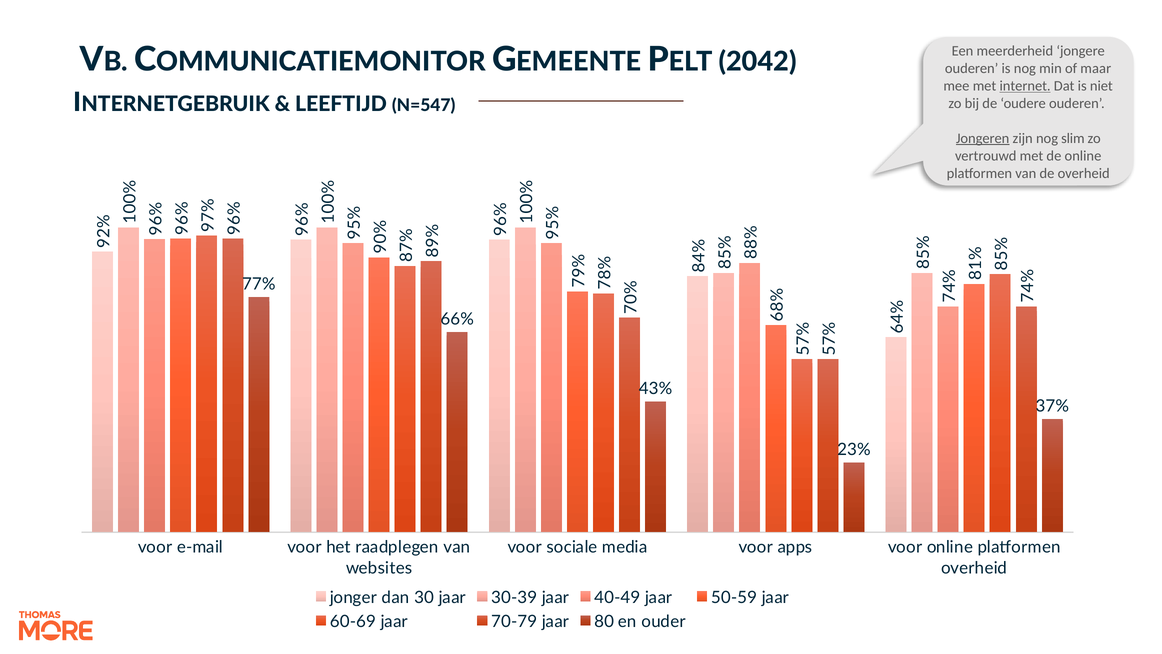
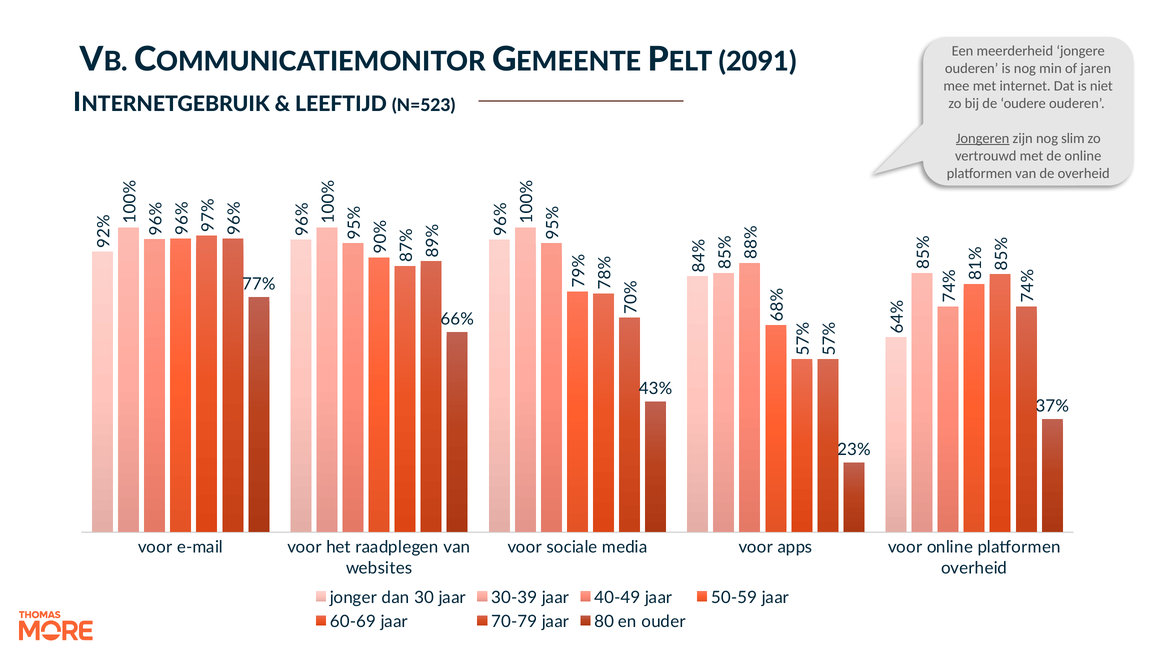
2042: 2042 -> 2091 (758, 62)
maar: maar -> jaren (1096, 69)
internet underline: present -> none (1025, 86)
N=547: N=547 -> N=523 (424, 105)
